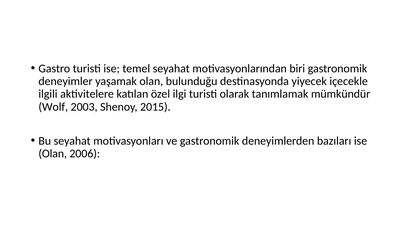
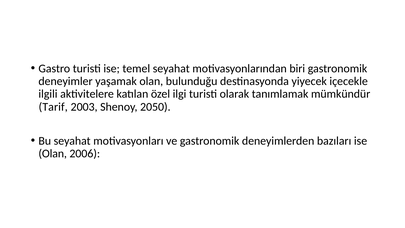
Wolf: Wolf -> Tarif (53, 107)
2015: 2015 -> 2050 (155, 107)
